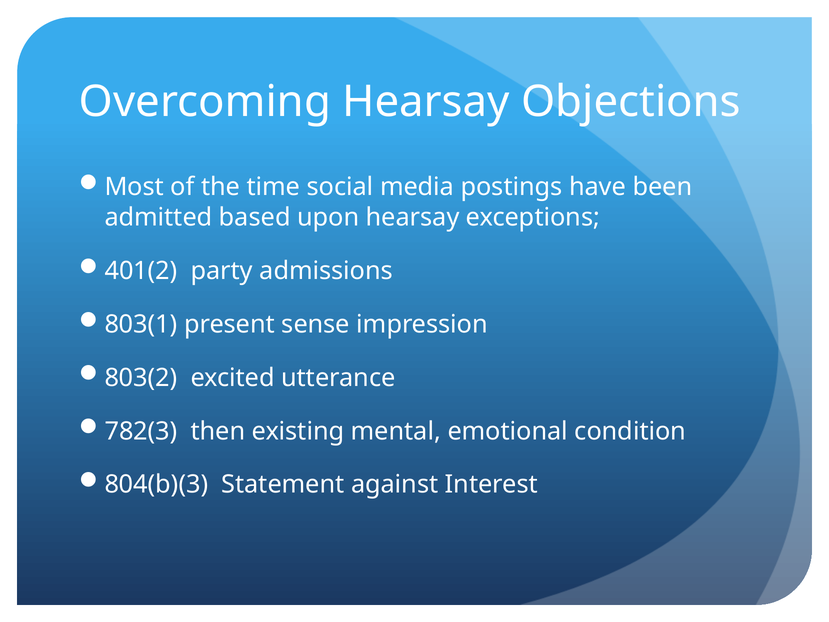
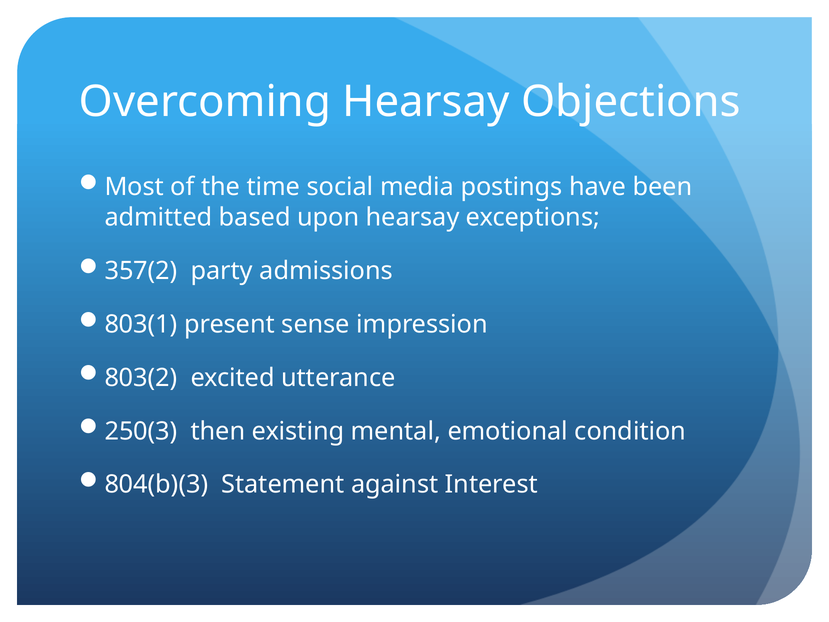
401(2: 401(2 -> 357(2 (141, 271)
782(3: 782(3 -> 250(3 (141, 431)
